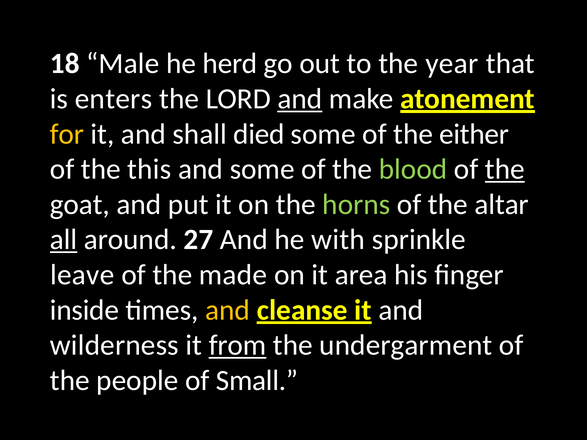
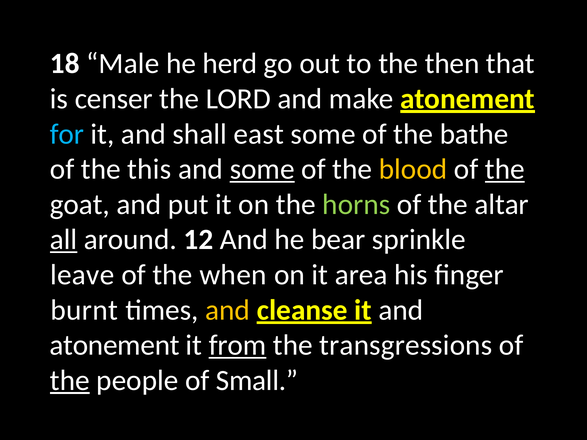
year: year -> then (452, 64)
enters: enters -> censer (114, 99)
and underline: present -> none (300, 99)
for colour: yellow -> light blue (67, 134)
died: died -> east (259, 134)
either: either -> bathe (474, 134)
some underline: none -> present (262, 169)
blood colour: light green -> yellow (413, 169)
27: 27 -> 12 (198, 240)
with: with -> bear (338, 240)
made: made -> when (233, 275)
inside: inside -> burnt (84, 310)
wilderness: wilderness -> atonement (115, 345)
undergarment: undergarment -> transgressions (406, 345)
the underline: none -> present (70, 381)
